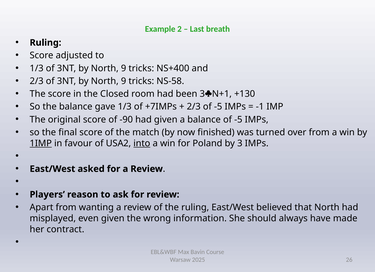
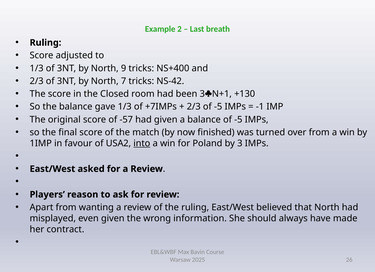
9: 9 -> 7 (124, 81)
NS-58: NS-58 -> NS-42 (170, 81)
-90: -90 -> -57 (126, 119)
1IMP underline: present -> none (41, 143)
